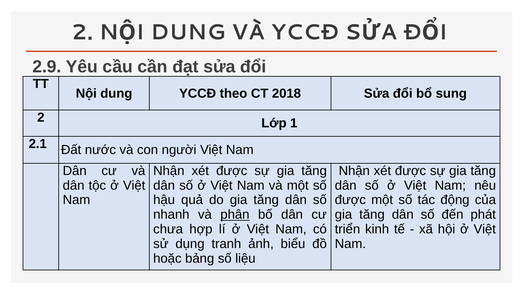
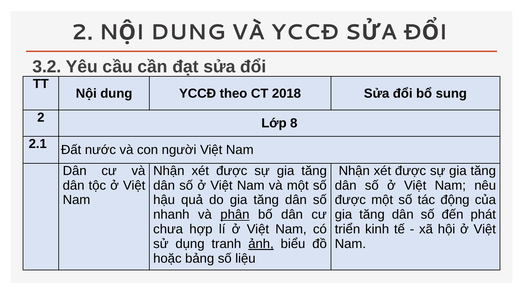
2.9: 2.9 -> 3.2 (47, 67)
1: 1 -> 8 (294, 123)
ảnh underline: none -> present (261, 244)
